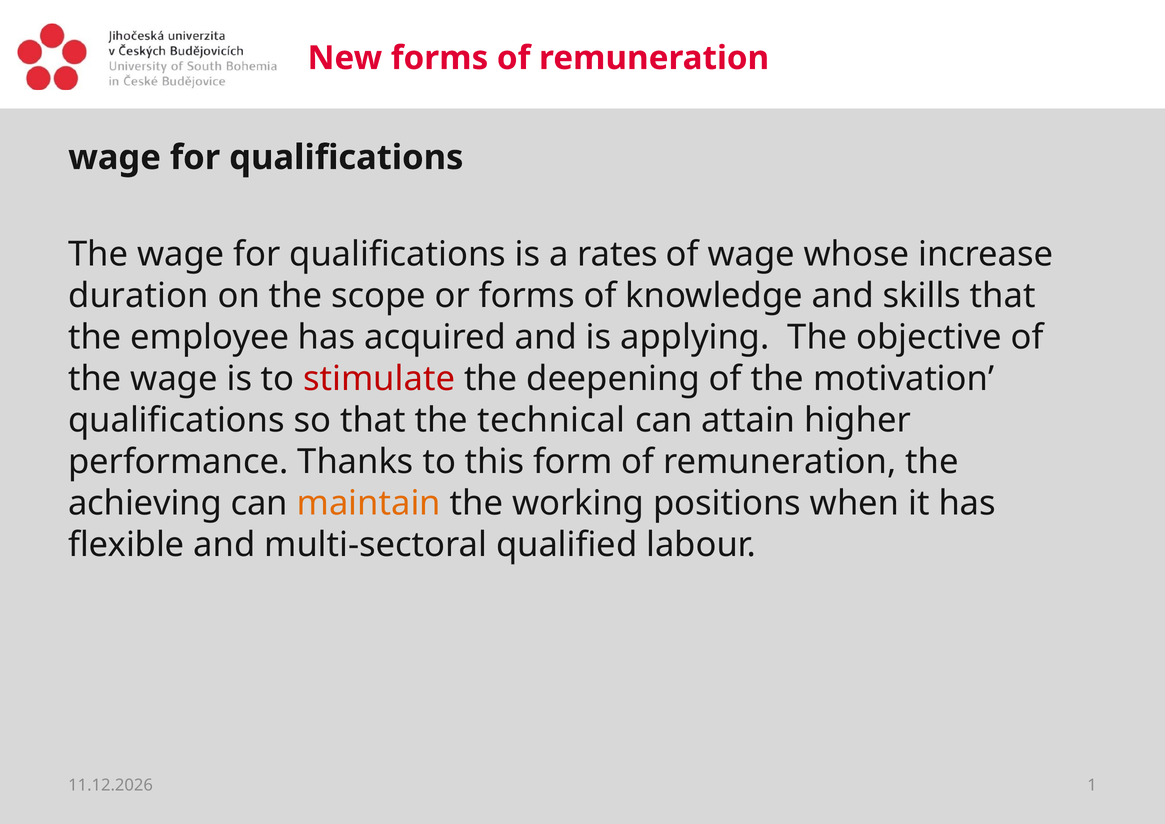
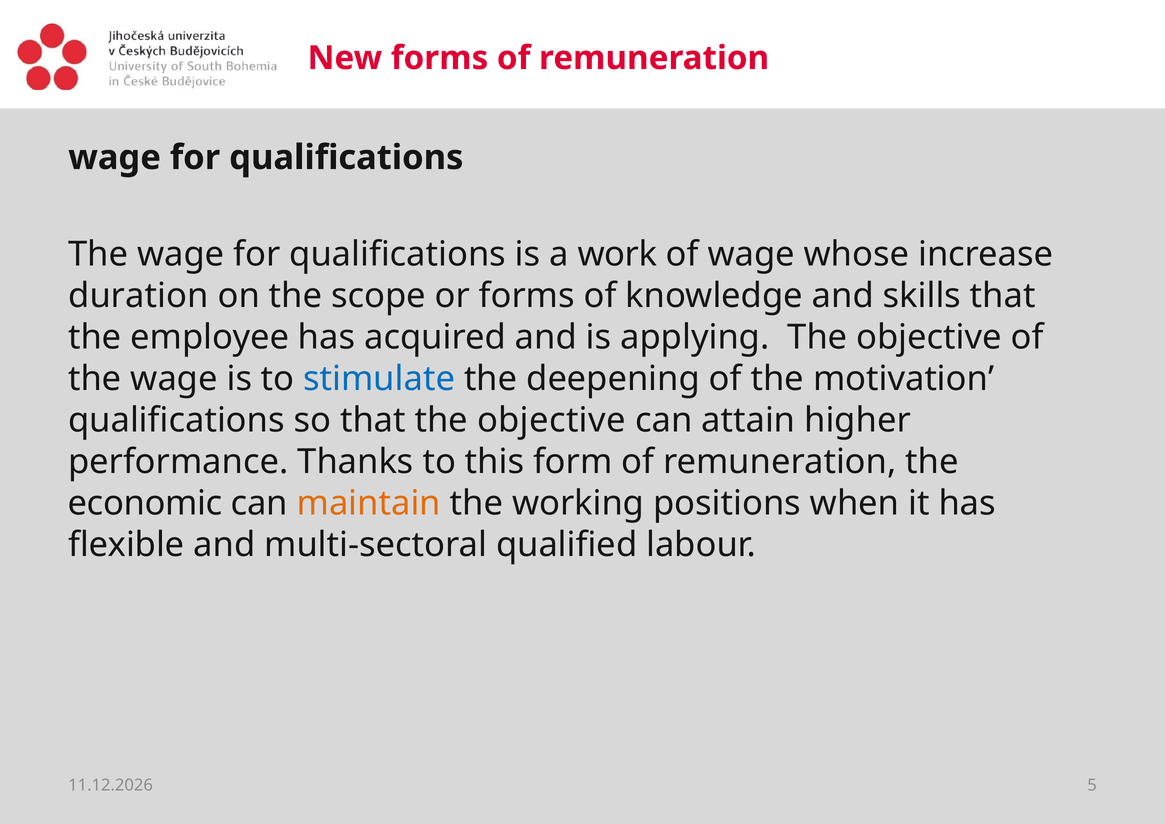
rates: rates -> work (617, 254)
stimulate colour: red -> blue (379, 379)
that the technical: technical -> objective (551, 420)
achieving: achieving -> economic (145, 503)
1: 1 -> 5 (1092, 785)
